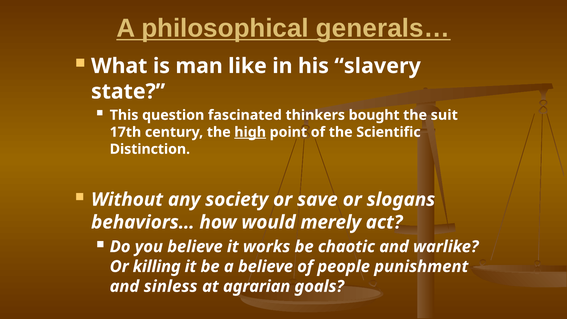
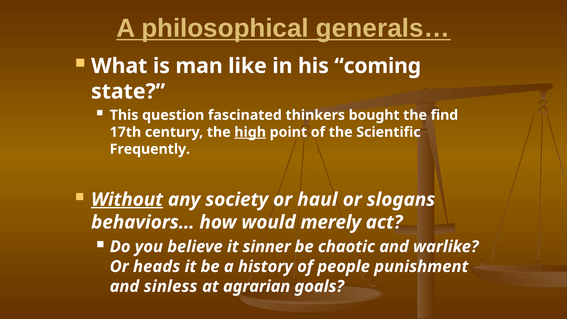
slavery: slavery -> coming (378, 66)
suit: suit -> find (444, 115)
Distinction: Distinction -> Frequently (150, 149)
Without underline: none -> present (127, 200)
save: save -> haul (317, 200)
works: works -> sinner (267, 247)
killing: killing -> heads (157, 266)
a believe: believe -> history (265, 266)
